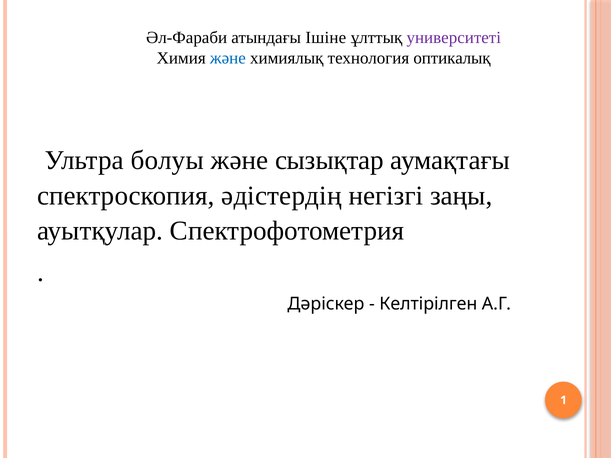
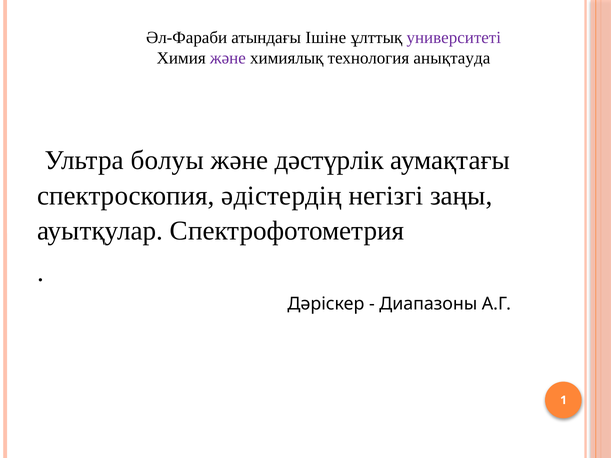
және colour: blue -> purple (228, 58)
оптикалық: оптикалық -> анықтауда (452, 58)
сызықтар: сызықтар -> дәстүрлік (329, 160)
Келтірілген: Келтірілген -> Диапазоны (428, 304)
